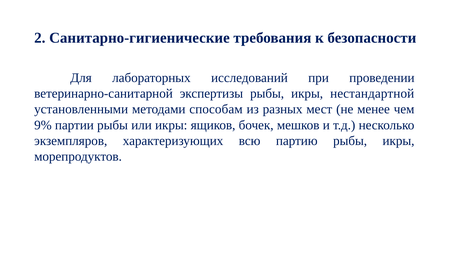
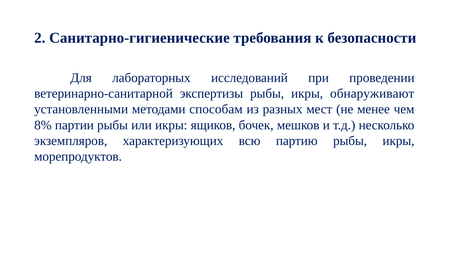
нестандартной: нестандартной -> обнаруживают (372, 93)
9%: 9% -> 8% (43, 125)
